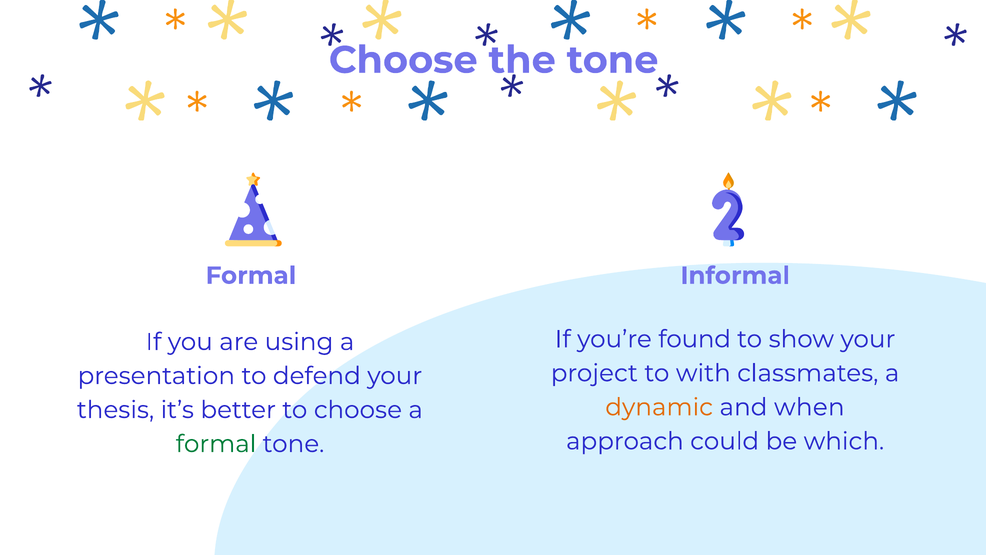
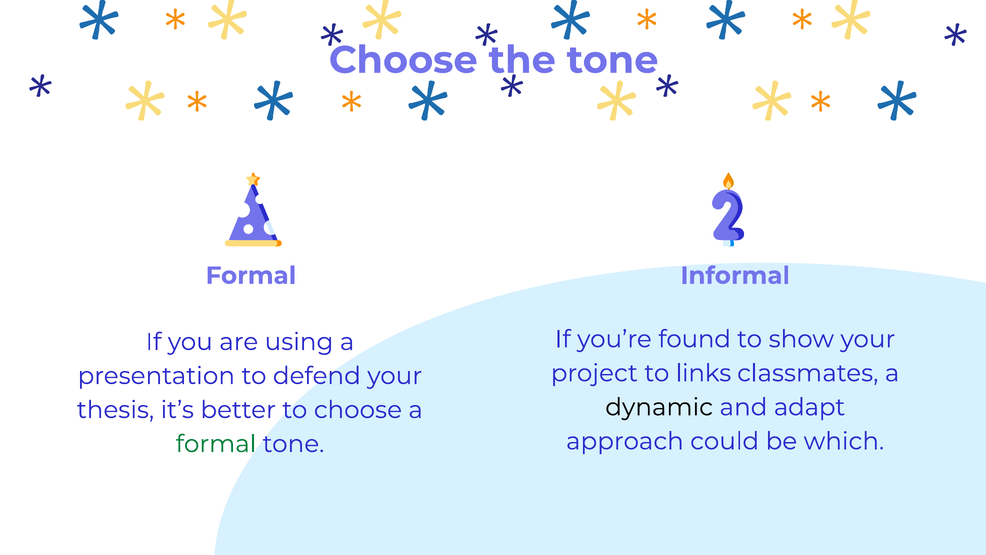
with: with -> links (703, 373)
dynamic colour: orange -> black (659, 407)
when: when -> adapt (810, 407)
